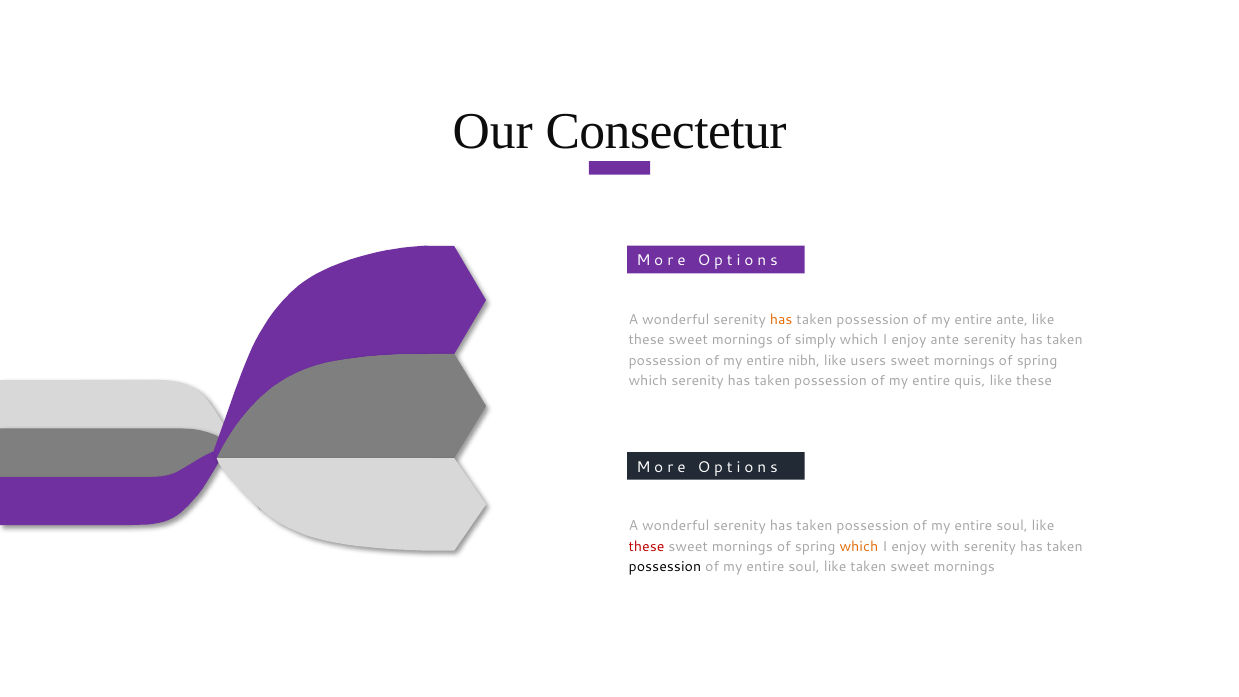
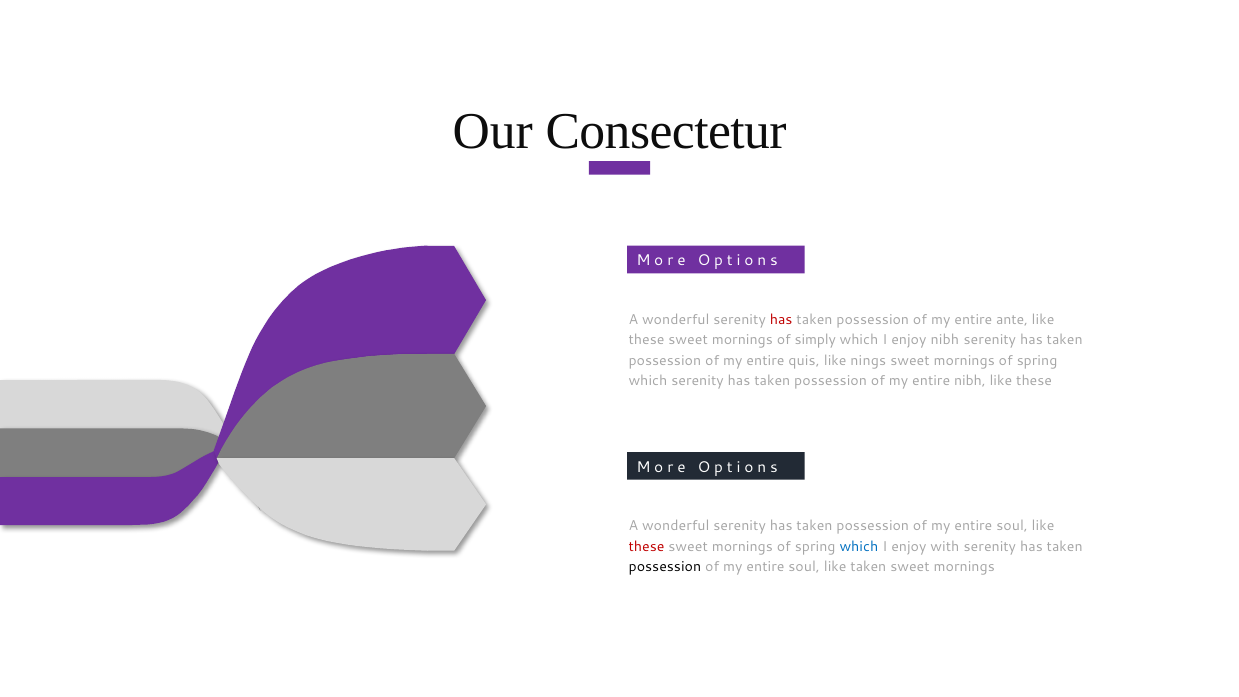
has colour: orange -> red (781, 320)
enjoy ante: ante -> nibh (945, 340)
nibh: nibh -> quis (804, 361)
users: users -> nings (868, 361)
entire quis: quis -> nibh (970, 381)
which colour: orange -> blue (859, 547)
